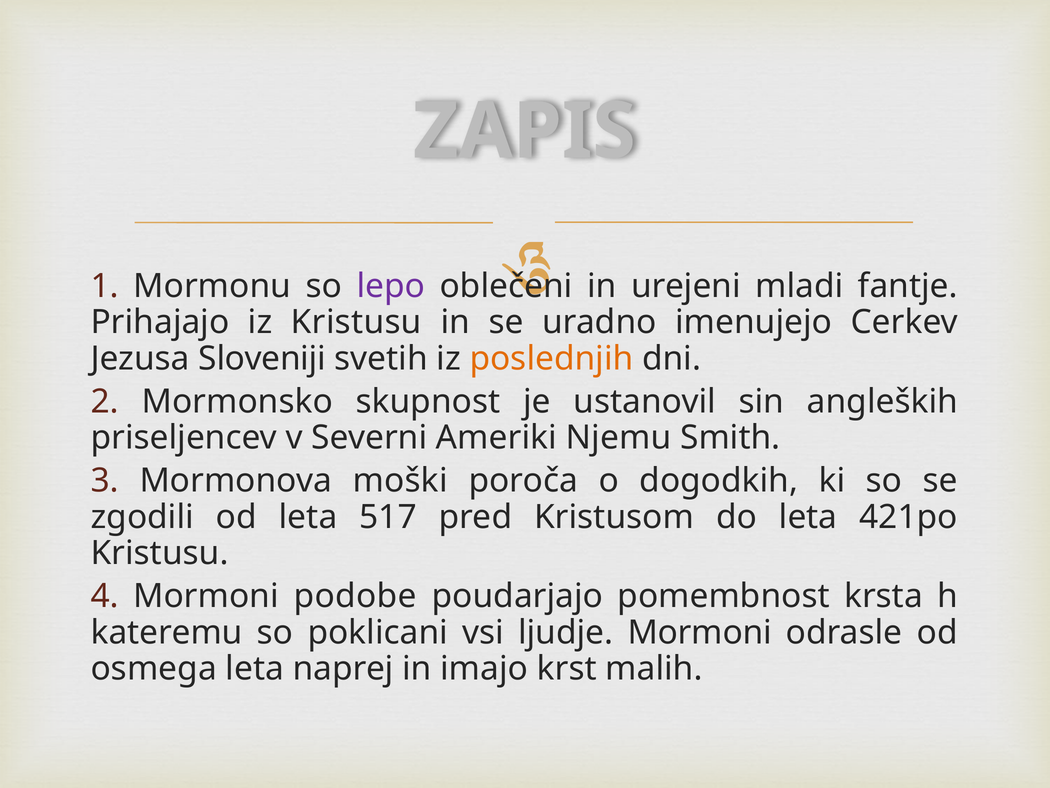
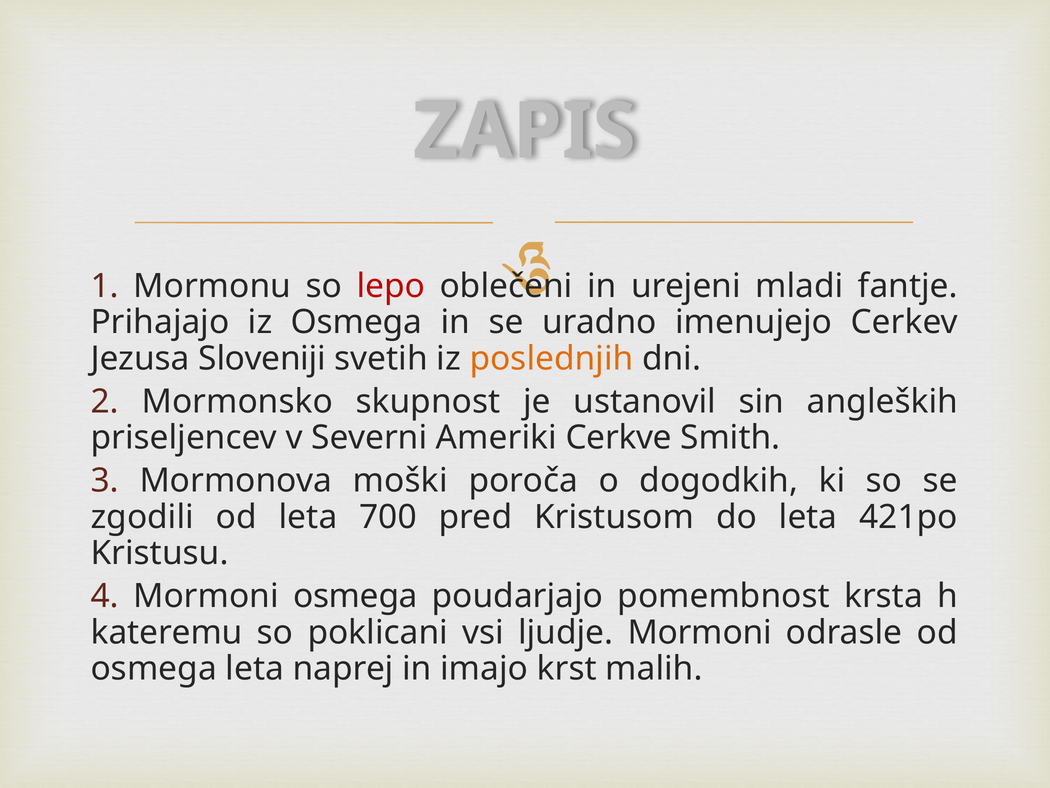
lepo colour: purple -> red (391, 286)
iz Kristusu: Kristusu -> Osmega (356, 322)
Njemu: Njemu -> Cerkve (619, 437)
517: 517 -> 700 (388, 517)
Mormoni podobe: podobe -> osmega (355, 596)
